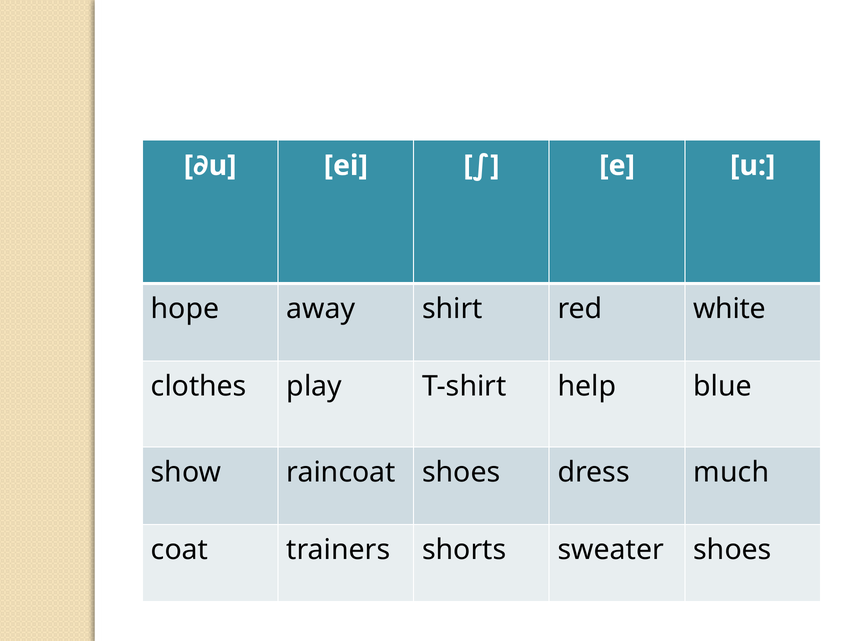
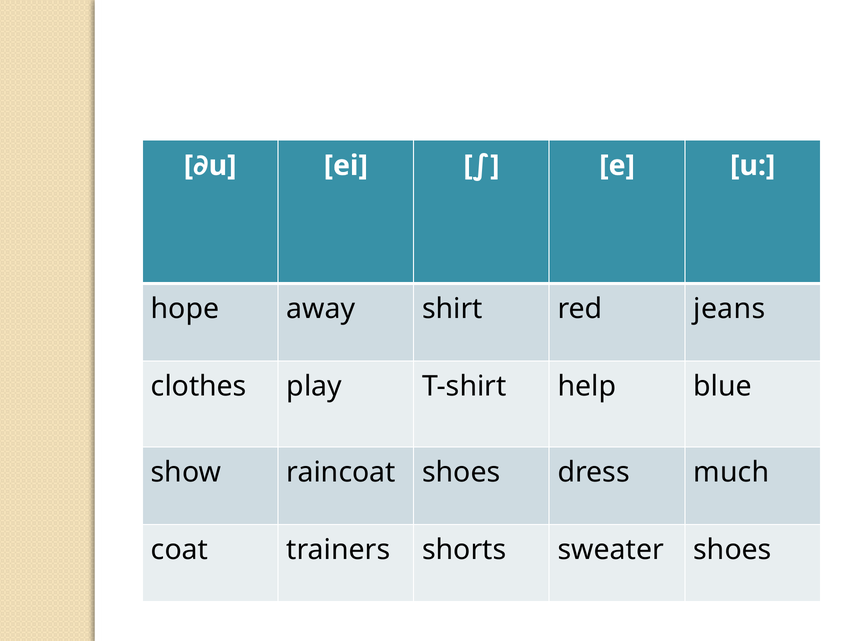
white: white -> jeans (729, 309)
